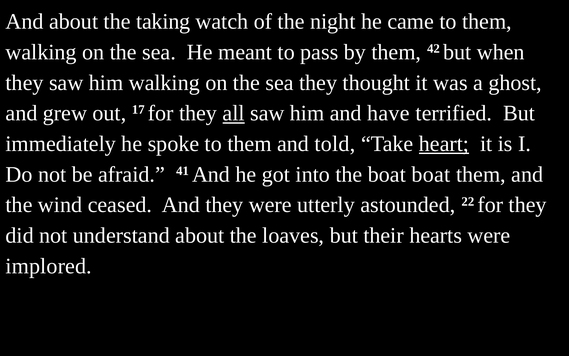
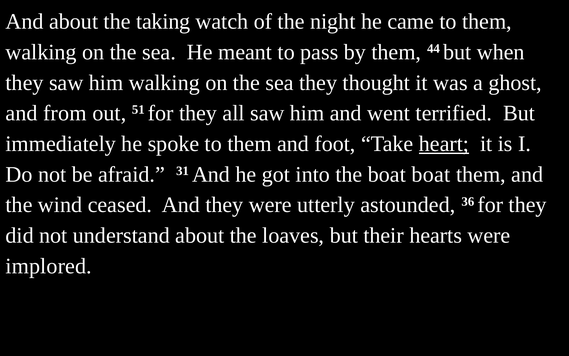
42: 42 -> 44 (434, 49)
grew: grew -> from (65, 113)
17: 17 -> 51 (138, 110)
all underline: present -> none (234, 113)
have: have -> went (389, 113)
told: told -> foot (335, 144)
41: 41 -> 31 (182, 171)
22: 22 -> 36 (468, 201)
